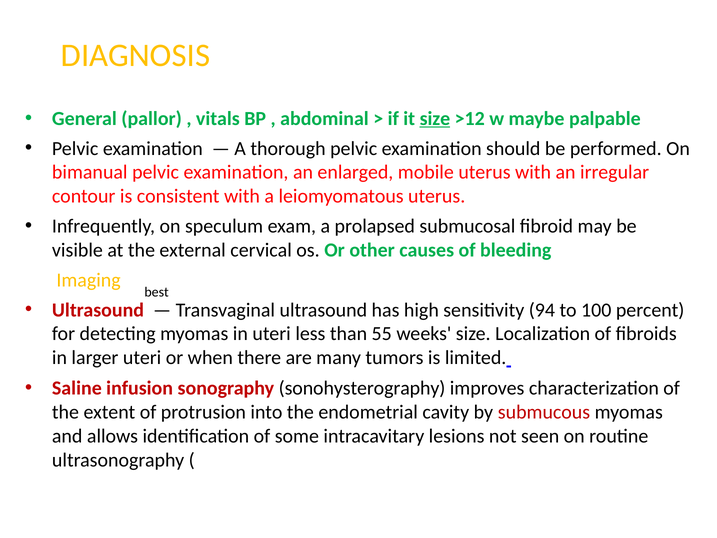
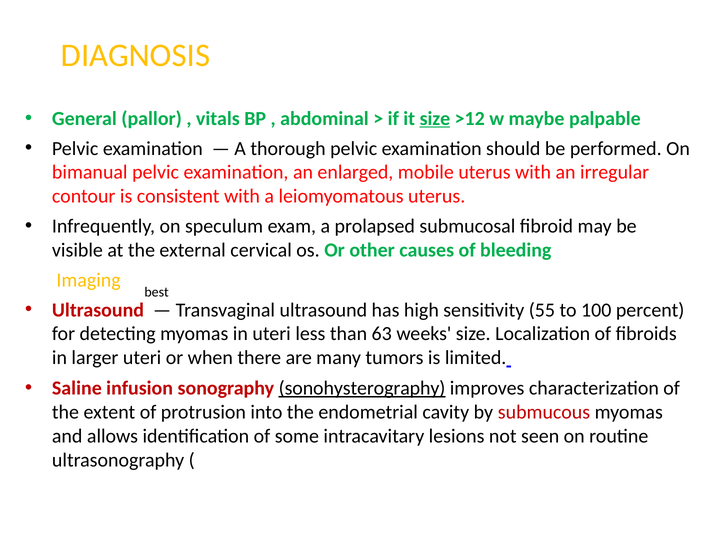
94: 94 -> 55 (542, 310)
55: 55 -> 63 (382, 334)
sonohysterography underline: none -> present (362, 388)
